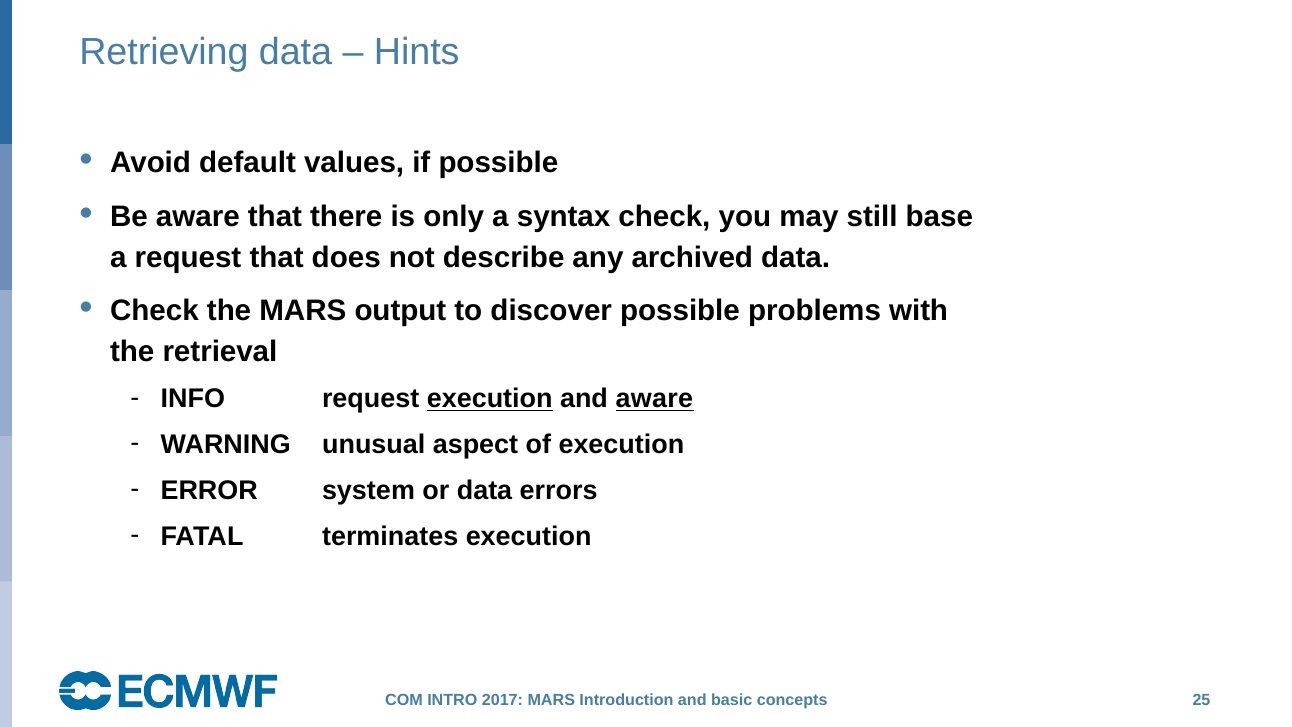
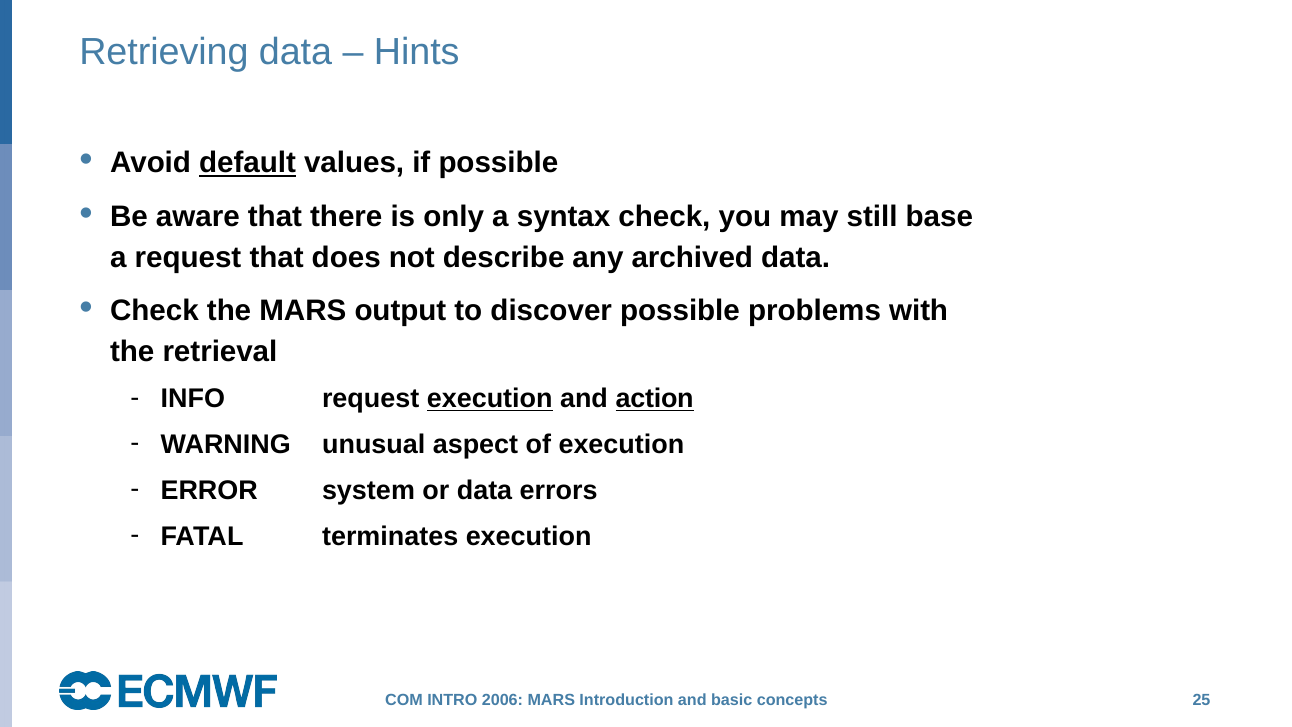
default underline: none -> present (248, 163)
and aware: aware -> action (655, 399)
2017: 2017 -> 2006 (502, 700)
